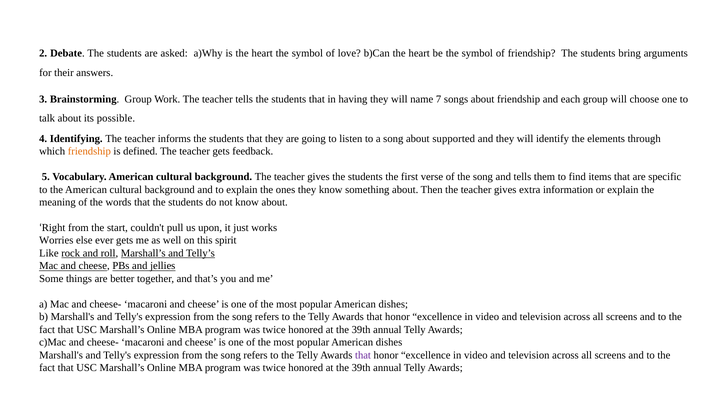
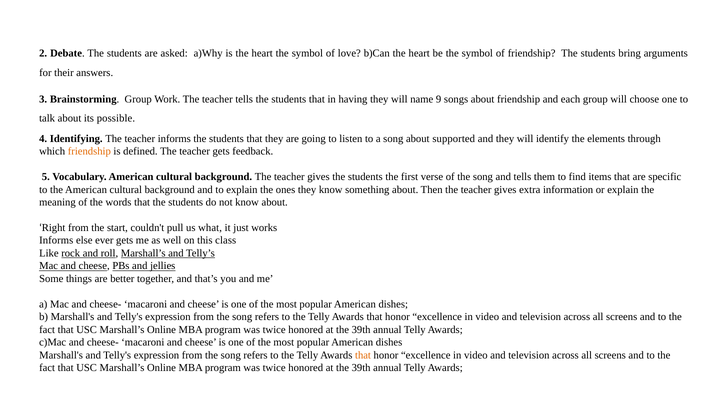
7: 7 -> 9 (439, 99)
upon: upon -> what (210, 228)
Worries: Worries -> Informs (56, 240)
spirit: spirit -> class (226, 240)
that colour: purple -> orange (363, 355)
